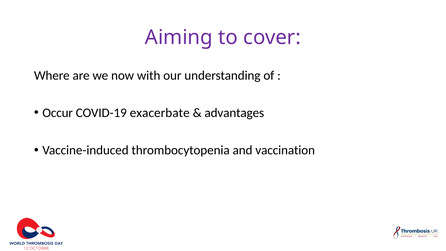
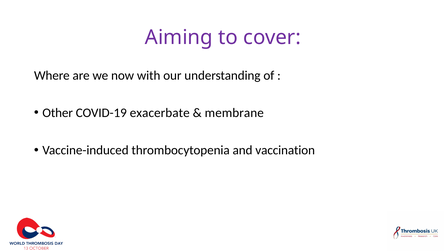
Occur: Occur -> Other (58, 113)
advantages: advantages -> membrane (234, 113)
